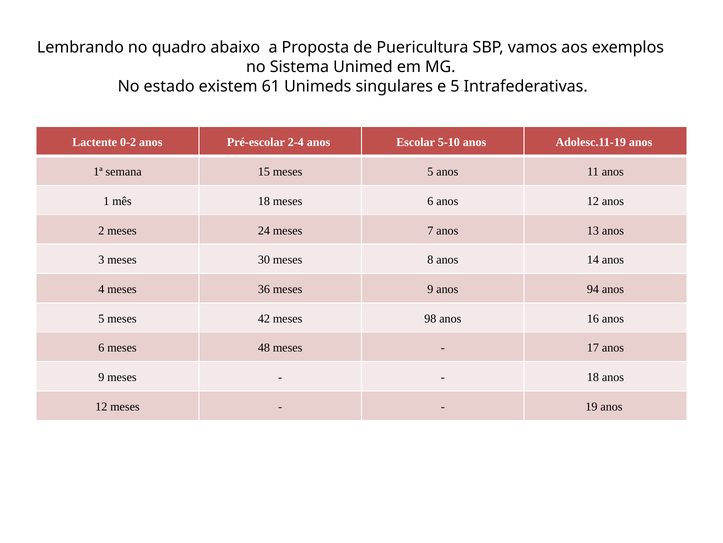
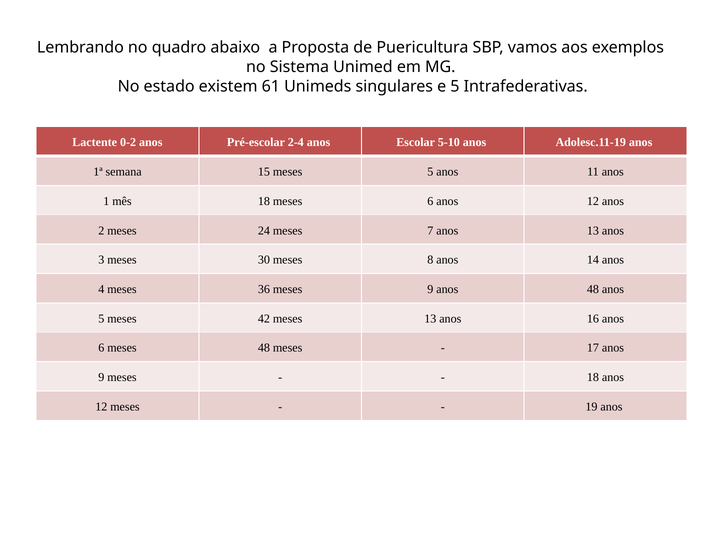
anos 94: 94 -> 48 (593, 289)
meses 98: 98 -> 13 (430, 318)
